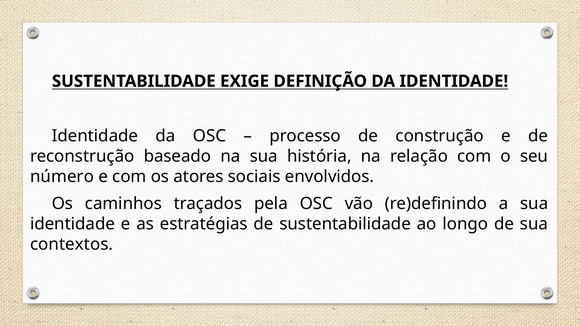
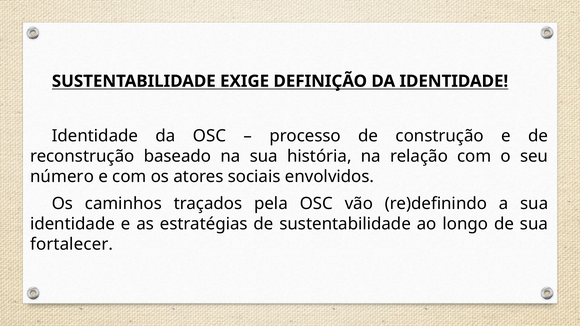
contextos: contextos -> fortalecer (72, 245)
